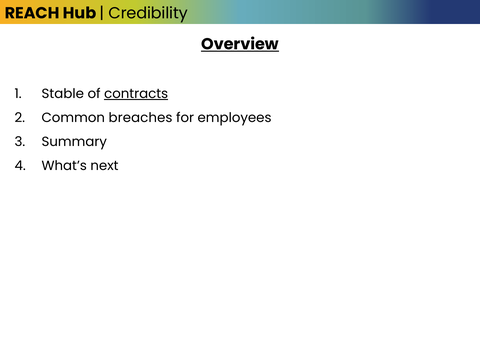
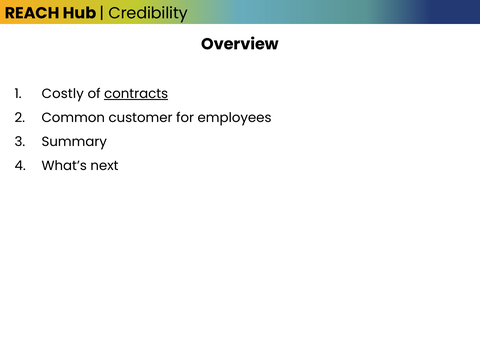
Overview underline: present -> none (240, 44)
Stable: Stable -> Costly (63, 94)
breaches: breaches -> customer (141, 118)
